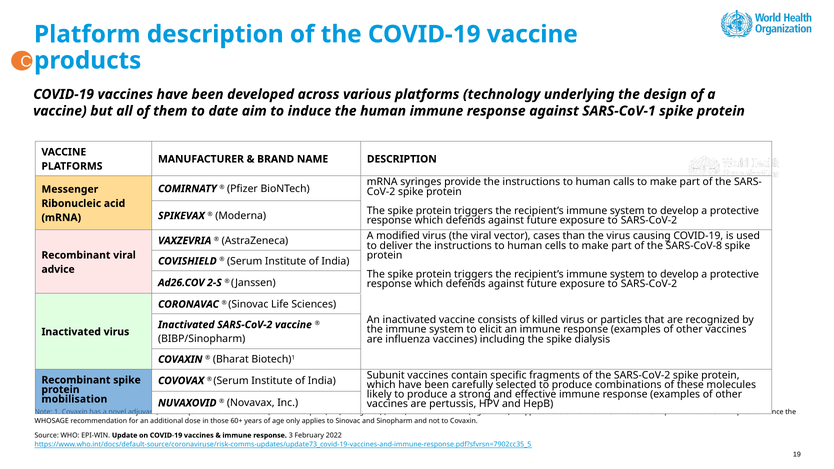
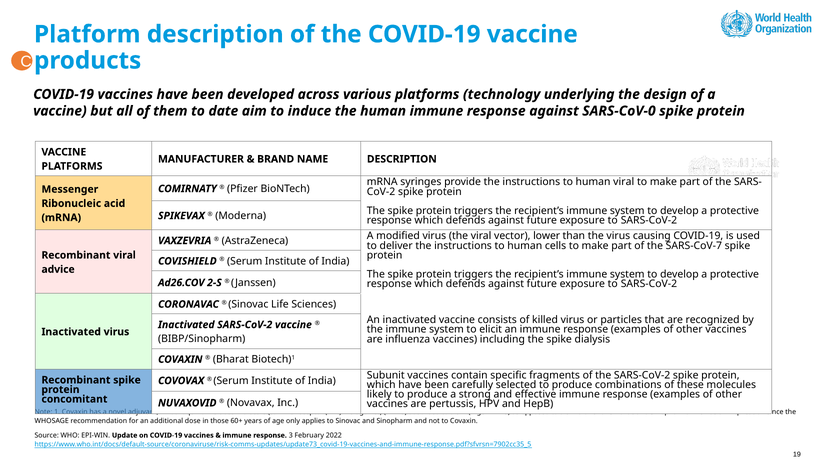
SARS-CoV-1: SARS-CoV-1 -> SARS-CoV-0 (619, 111)
human calls: calls -> viral (624, 182)
cases: cases -> lower (547, 236)
SARS-CoV-8: SARS-CoV-8 -> SARS-CoV-7 (694, 246)
mobilisation: mobilisation -> concomitant (74, 399)
